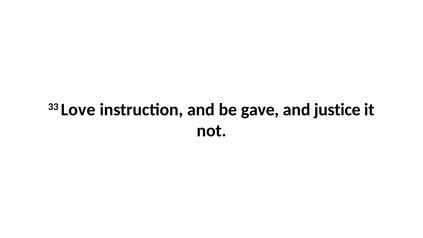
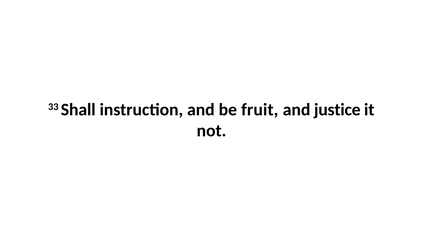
Love: Love -> Shall (78, 110)
gave: gave -> fruit (260, 110)
